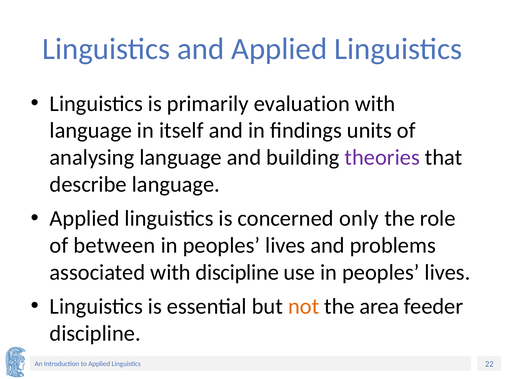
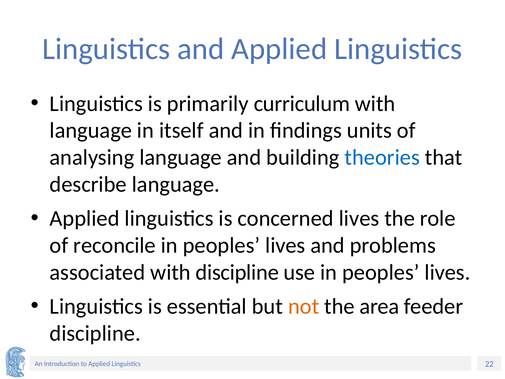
evaluation: evaluation -> curriculum (302, 104)
theories colour: purple -> blue (382, 157)
concerned only: only -> lives (359, 218)
between: between -> reconcile (115, 245)
